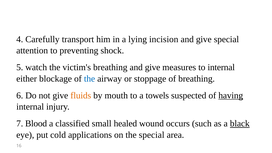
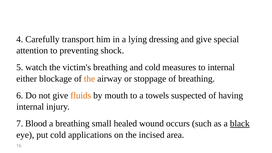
incision: incision -> dressing (164, 39)
breathing and give: give -> cold (153, 67)
the colour: blue -> orange (89, 79)
having underline: present -> none (231, 95)
a classified: classified -> breathing (72, 124)
the special: special -> incised (152, 135)
